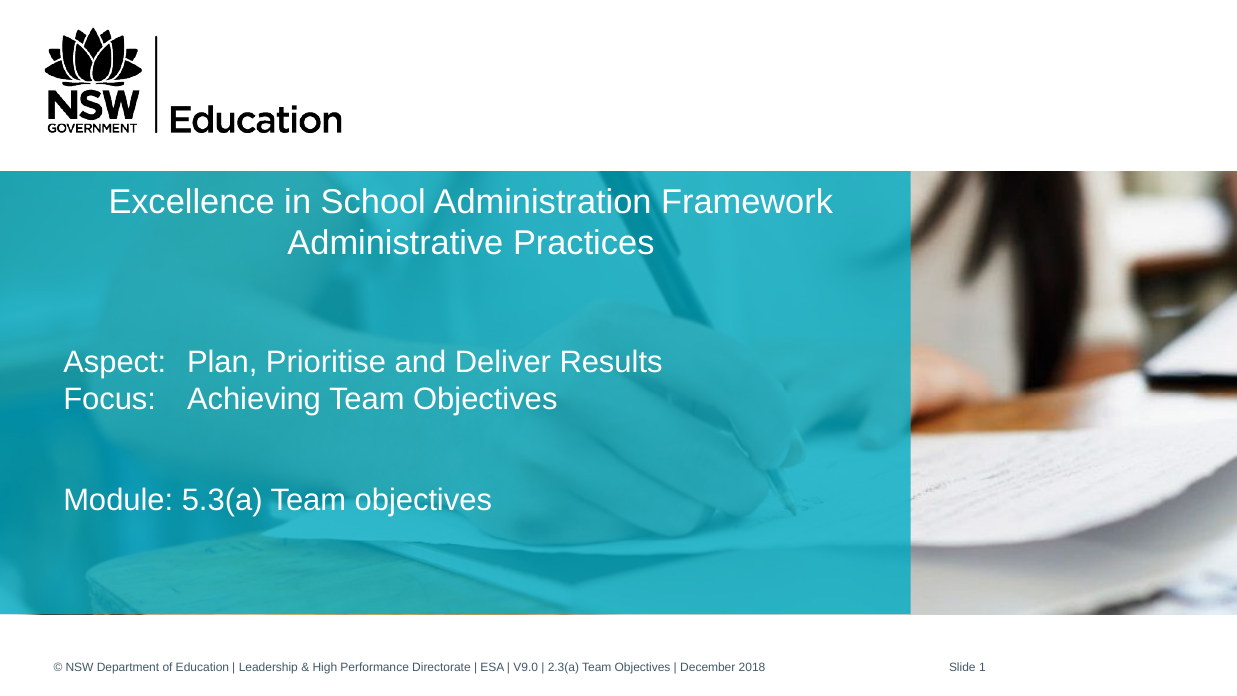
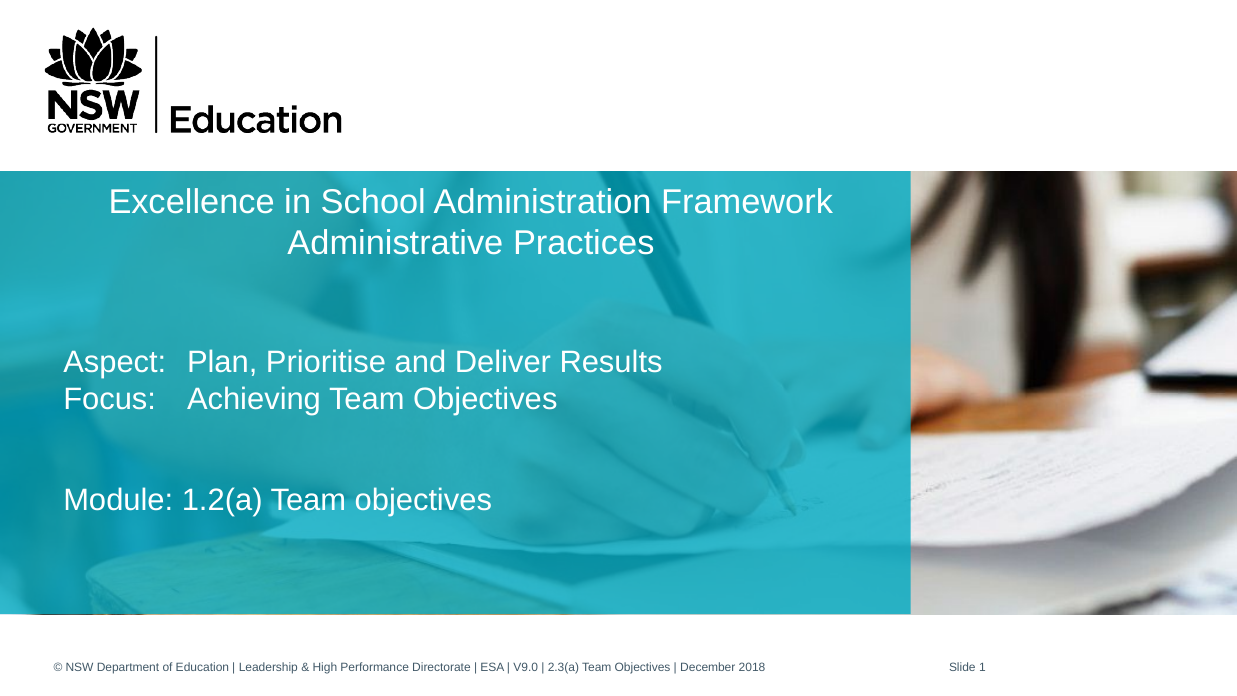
5.3(a: 5.3(a -> 1.2(a (222, 501)
